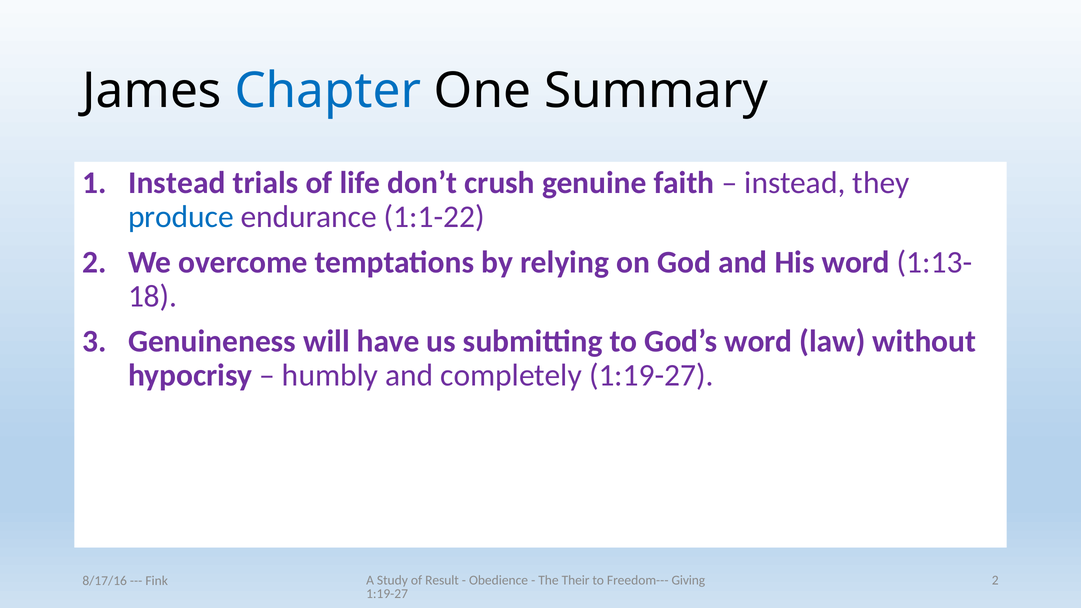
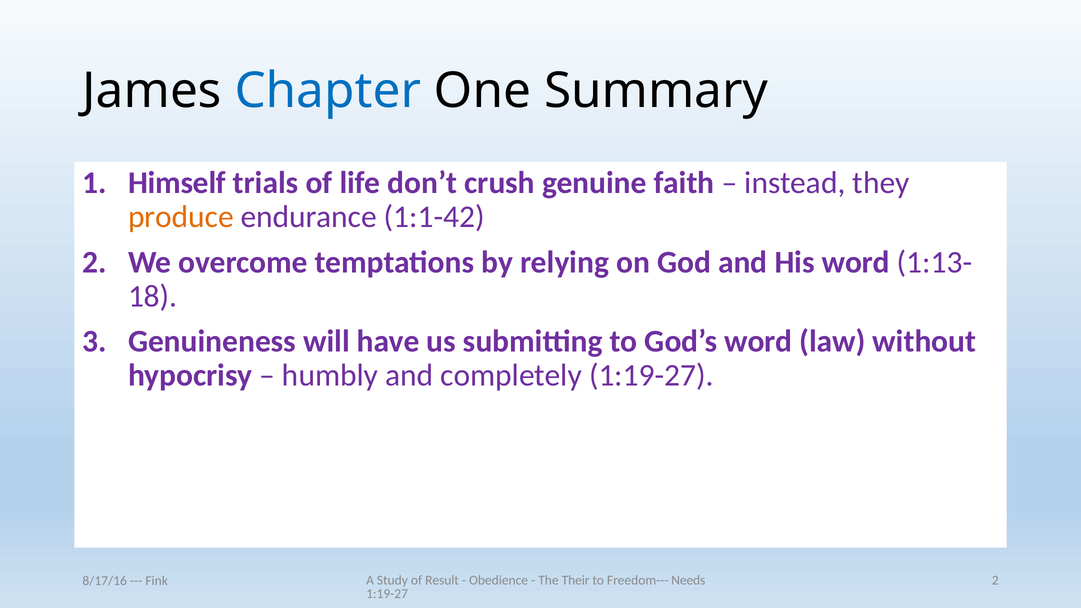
Instead: Instead -> Himself (177, 183)
produce colour: blue -> orange (181, 217)
1:1-22: 1:1-22 -> 1:1-42 (434, 217)
Giving: Giving -> Needs (688, 581)
